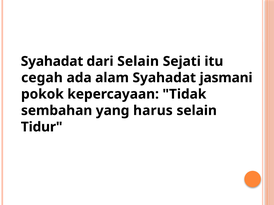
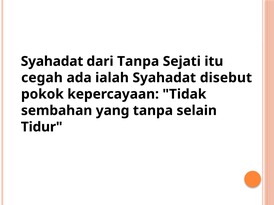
dari Selain: Selain -> Tanpa (138, 61)
alam: alam -> ialah (112, 78)
jasmani: jasmani -> disebut (226, 78)
yang harus: harus -> tanpa (153, 111)
